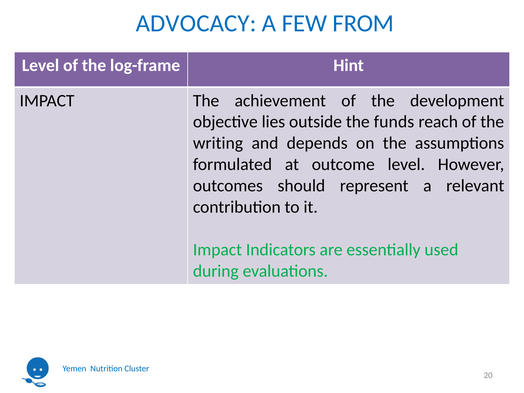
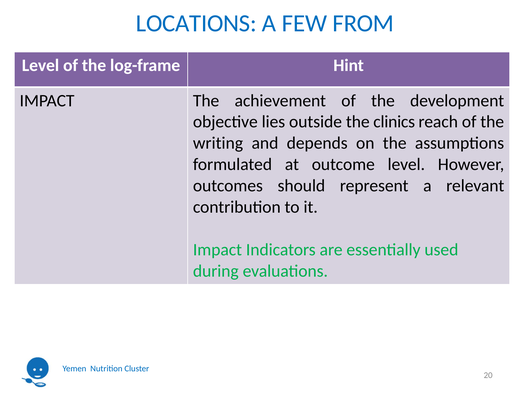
ADVOCACY: ADVOCACY -> LOCATIONS (196, 23)
funds: funds -> clinics (394, 122)
